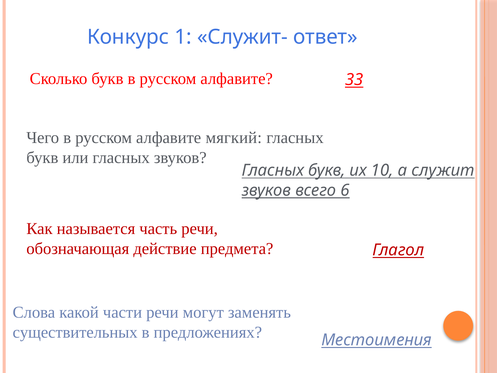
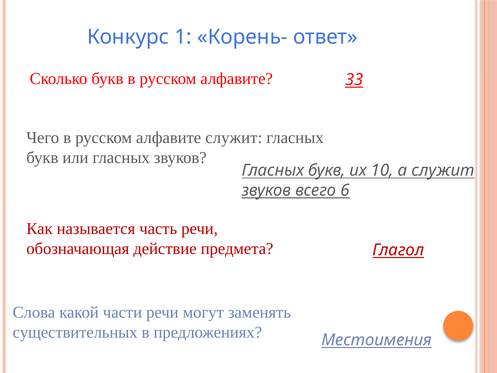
Служит-: Служит- -> Корень- (242, 37)
алфавите мягкий: мягкий -> служит (234, 138)
